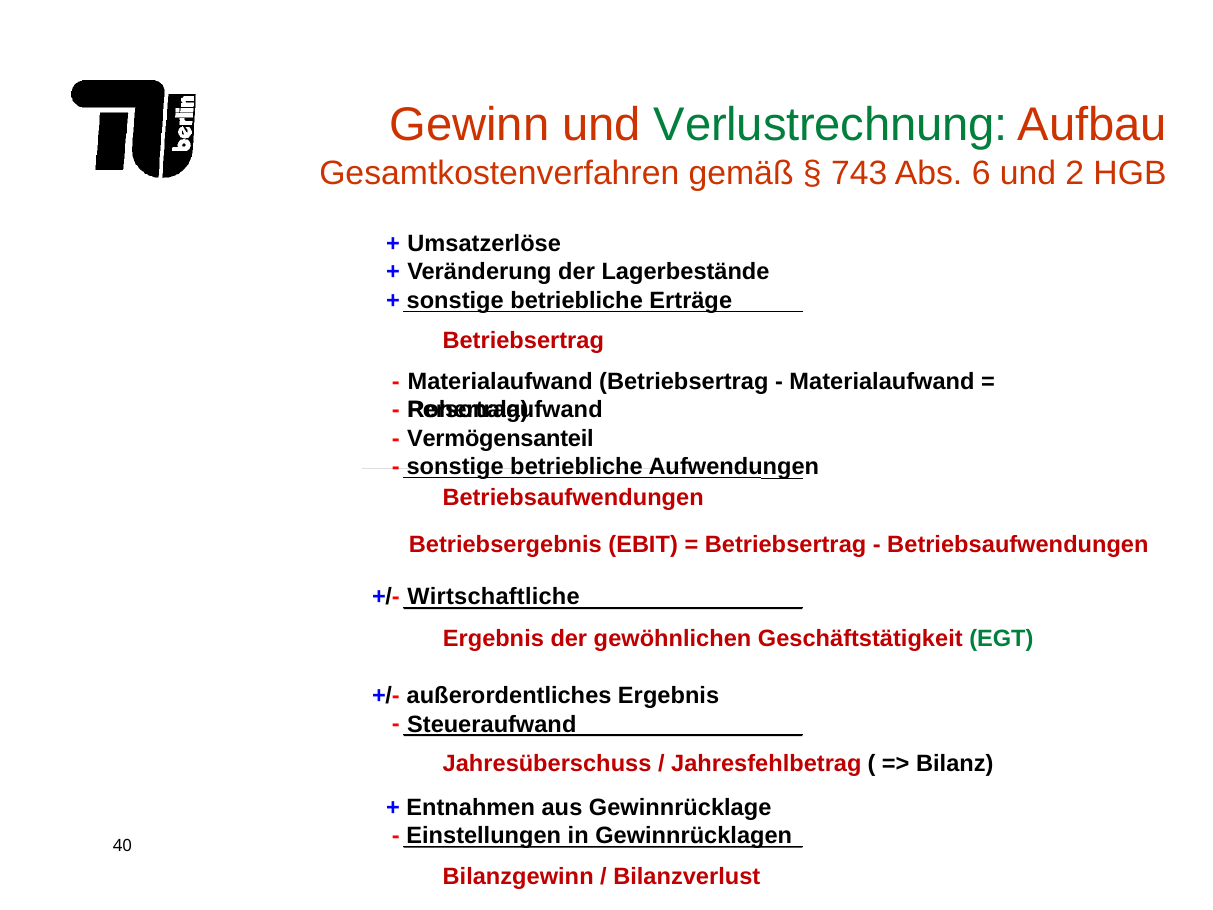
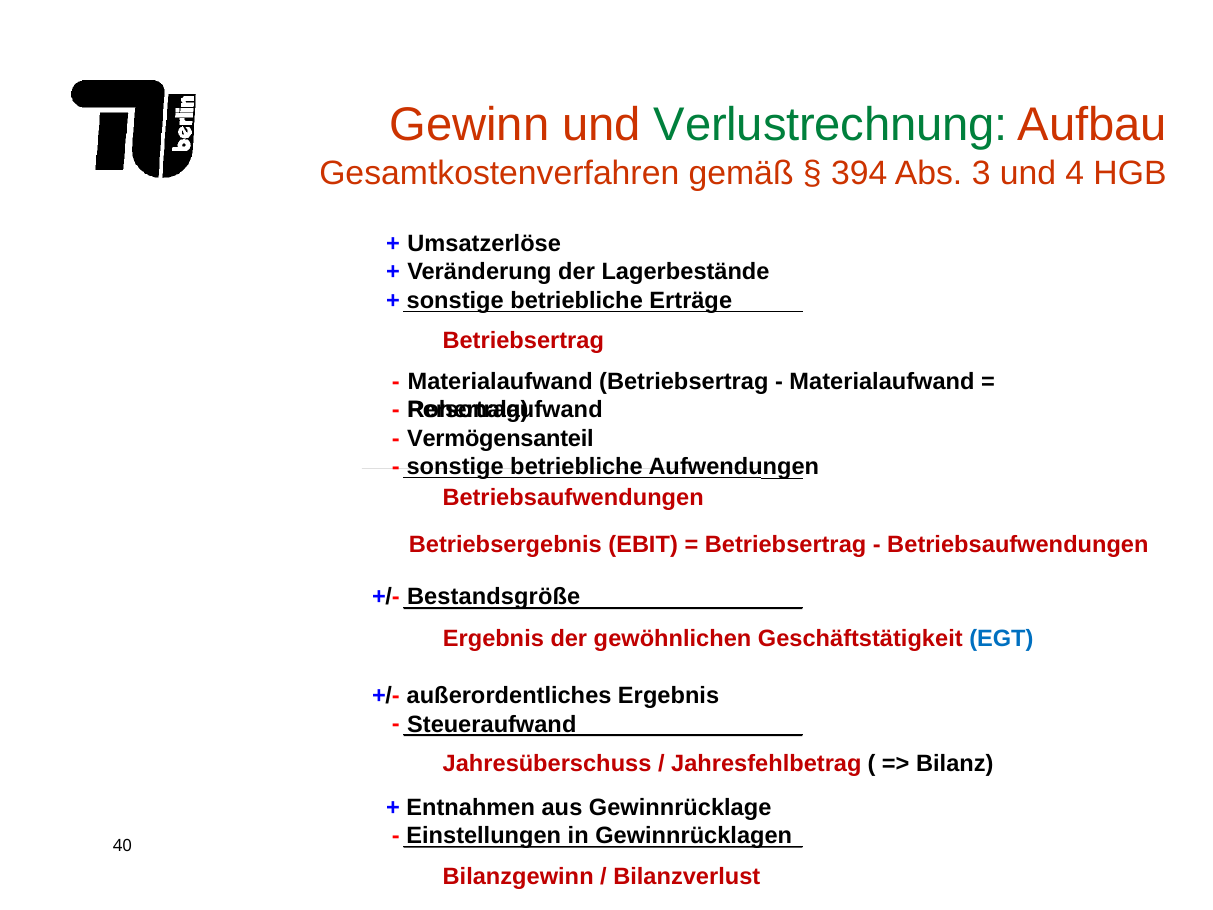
743: 743 -> 394 (859, 173)
6: 6 -> 3 (981, 173)
2: 2 -> 4 (1075, 173)
Wirtschaftliche: Wirtschaftliche -> Bestandsgröße (494, 597)
EGT colour: green -> blue (1001, 638)
